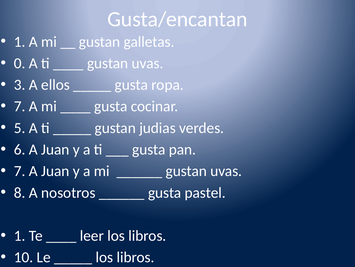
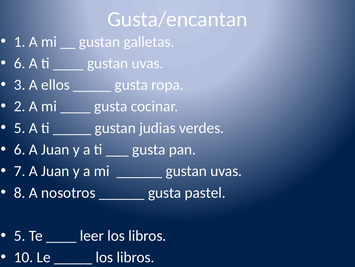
0: 0 -> 6 (20, 63)
7: 7 -> 2 (20, 106)
1: 1 -> 5 (20, 235)
